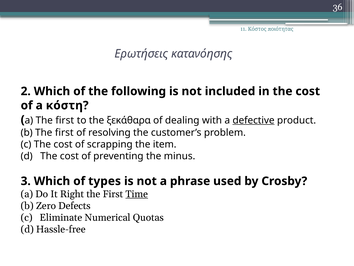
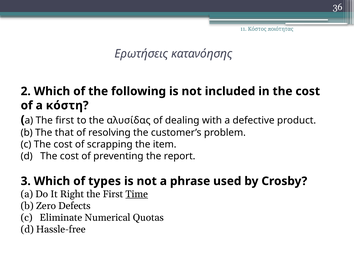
ξεκάθαρα: ξεκάθαρα -> αλυσίδας (129, 120)
defective underline: present -> none (254, 120)
b The first: first -> that (64, 132)
minus: minus -> report (180, 156)
